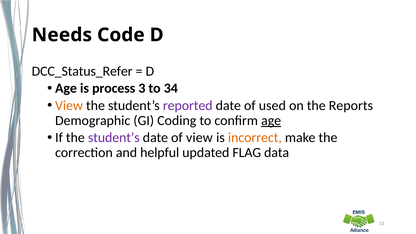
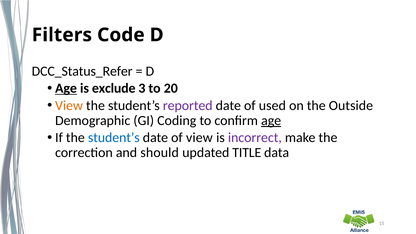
Needs: Needs -> Filters (62, 35)
Age underline: none -> present (66, 88)
process: process -> exclude (114, 88)
34: 34 -> 20 (171, 88)
Reports: Reports -> Outside (351, 106)
student’s colour: purple -> blue (114, 138)
incorrect colour: orange -> purple (255, 138)
helpful: helpful -> should (160, 153)
FLAG: FLAG -> TITLE (247, 153)
